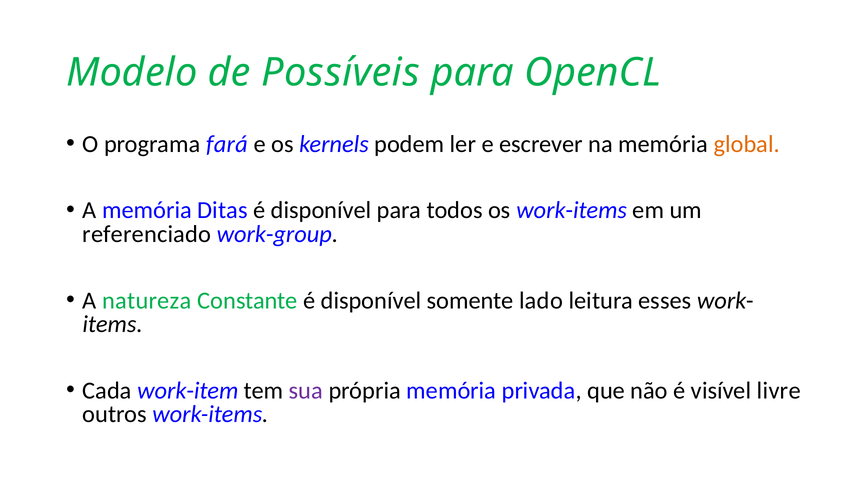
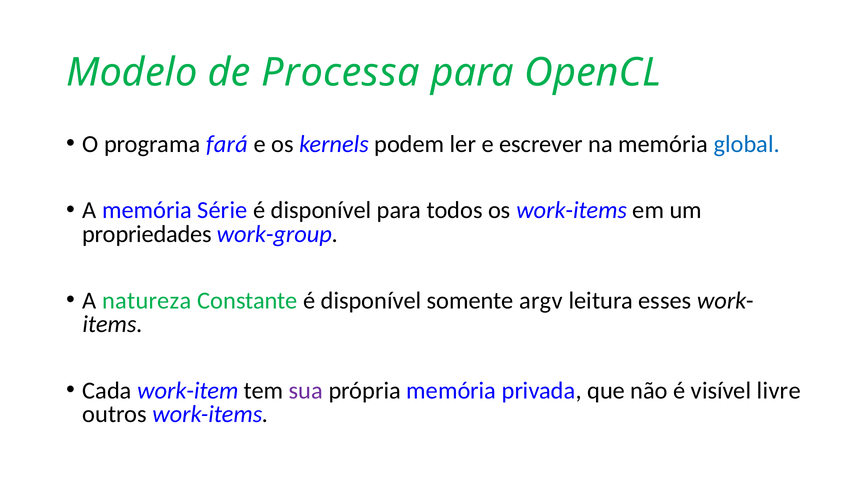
Possíveis: Possíveis -> Processa (341, 73)
global colour: orange -> blue (747, 144)
Ditas: Ditas -> Série (222, 211)
referenciado: referenciado -> propriedades (147, 234)
lado: lado -> argv (541, 301)
